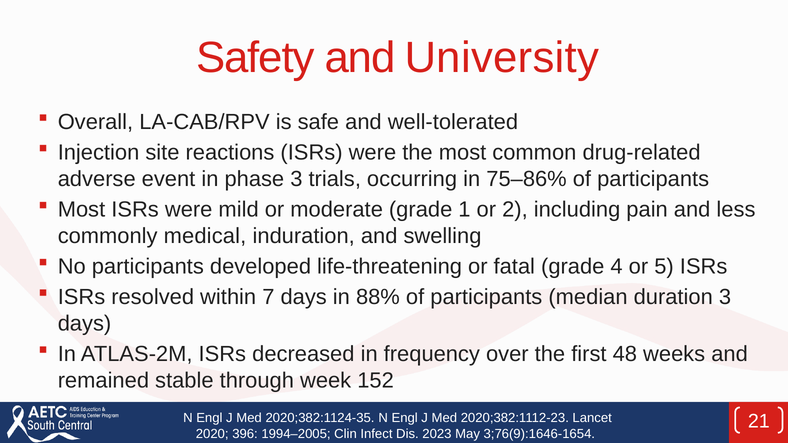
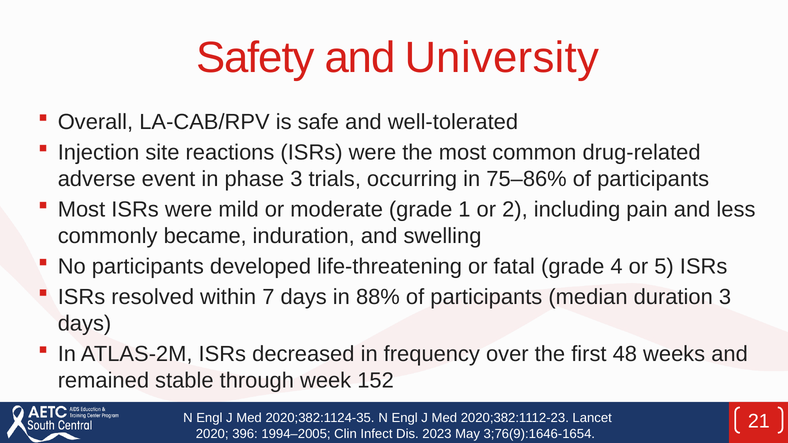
medical: medical -> became (205, 236)
